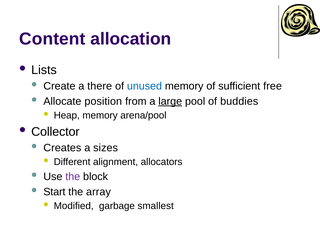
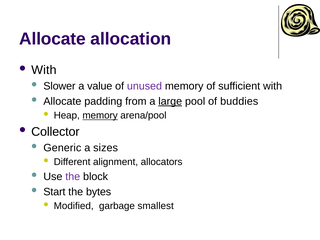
Content: Content -> Allocate (52, 39)
Lists: Lists -> With (44, 70)
Create: Create -> Slower (59, 86)
there: there -> value (100, 86)
unused colour: blue -> purple (144, 86)
sufficient free: free -> with (273, 86)
position: position -> padding (103, 101)
memory underline: none -> present (100, 116)
Creates: Creates -> Generic (62, 148)
array: array -> bytes (99, 192)
